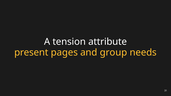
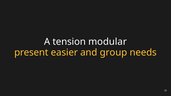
attribute: attribute -> modular (108, 42)
pages: pages -> easier (64, 53)
